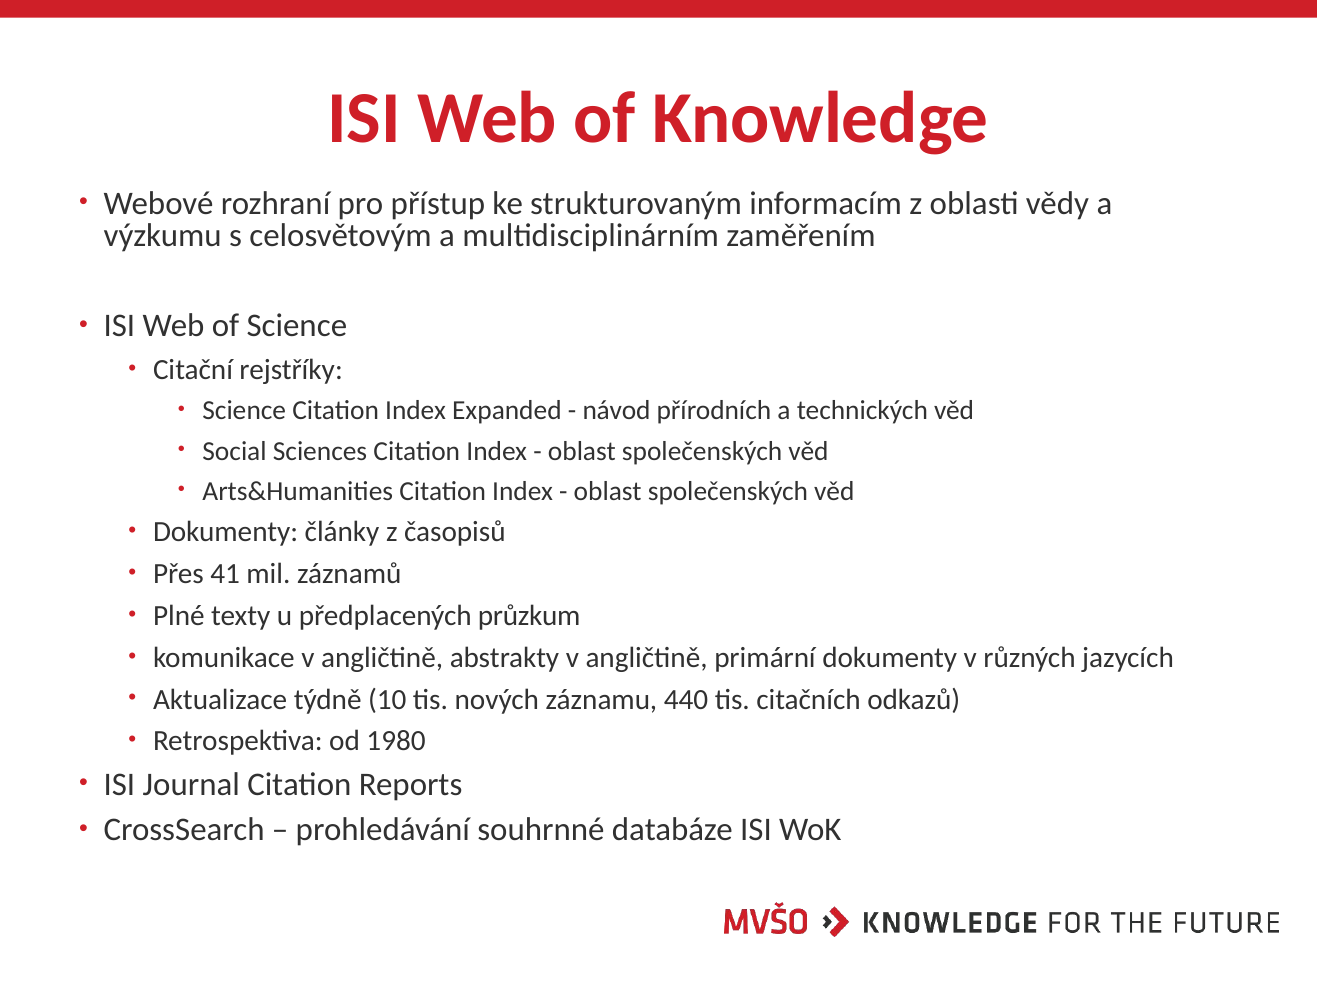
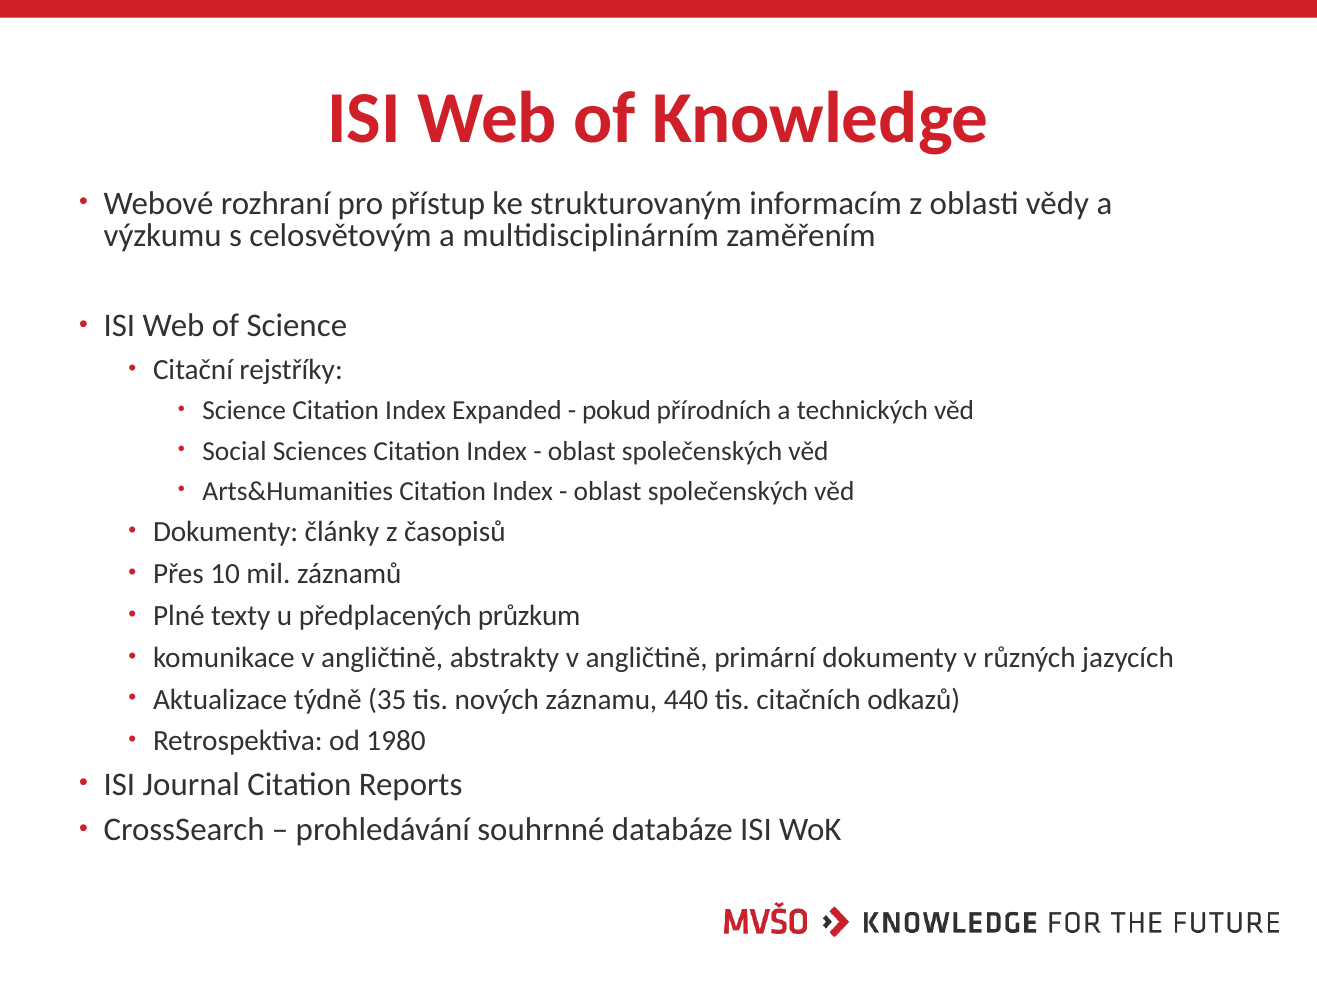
návod: návod -> pokud (617, 411)
41: 41 -> 10 (225, 574)
10: 10 -> 35 (387, 699)
